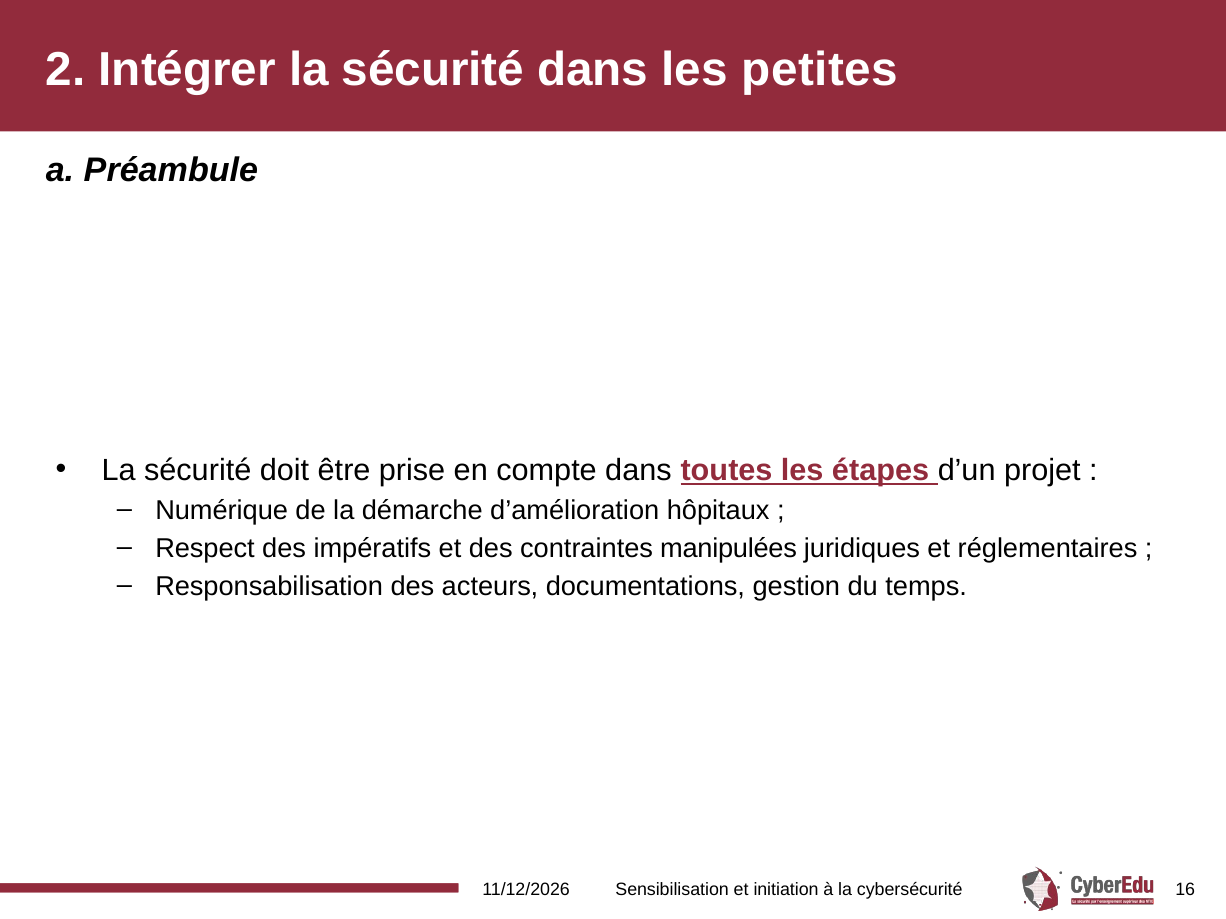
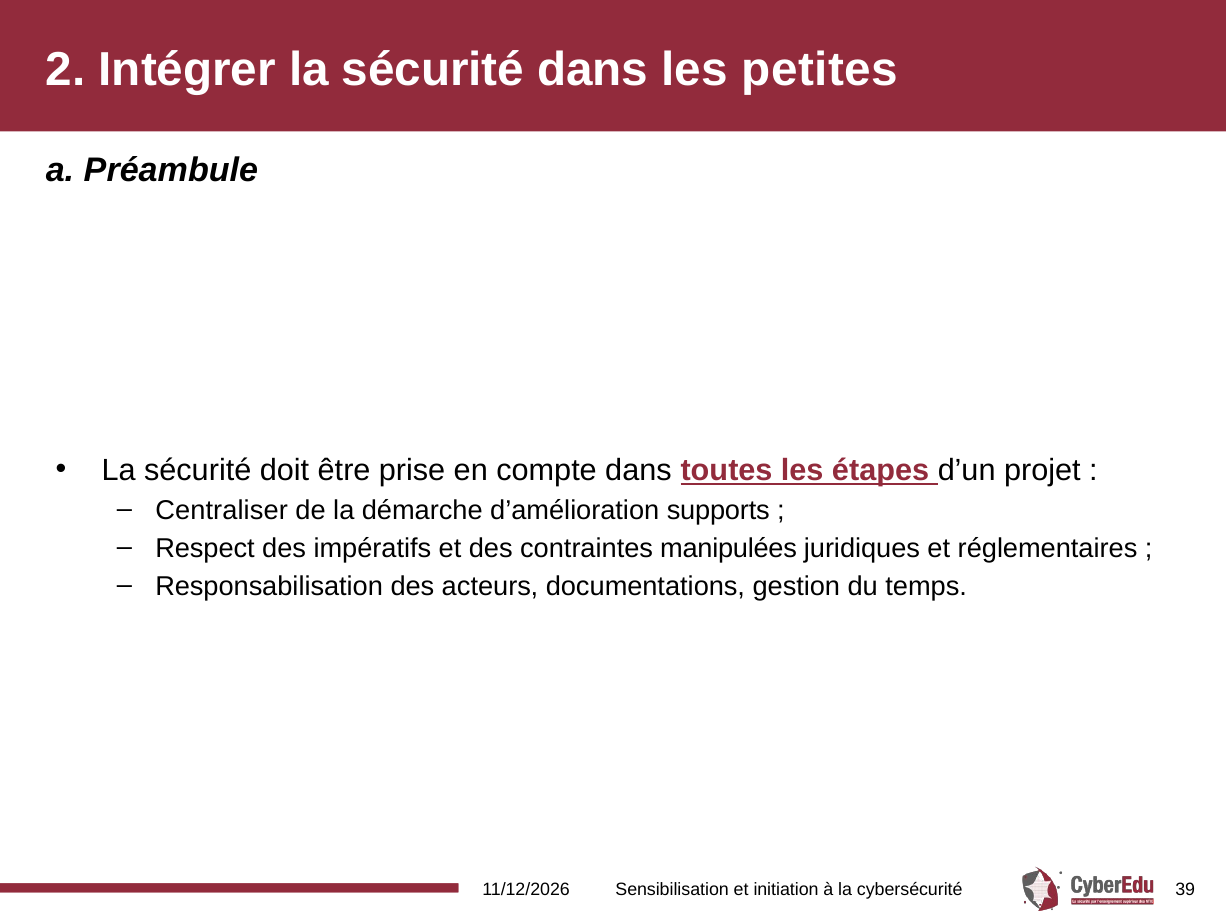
Numérique: Numérique -> Centraliser (222, 511)
hôpitaux: hôpitaux -> supports (718, 511)
16: 16 -> 39 (1185, 890)
